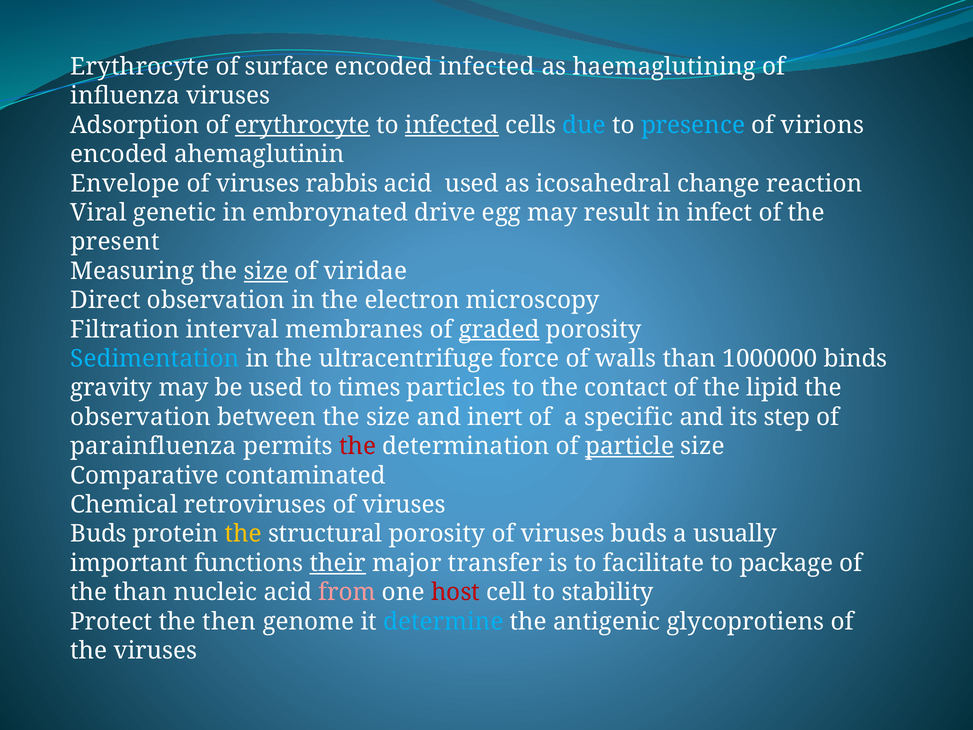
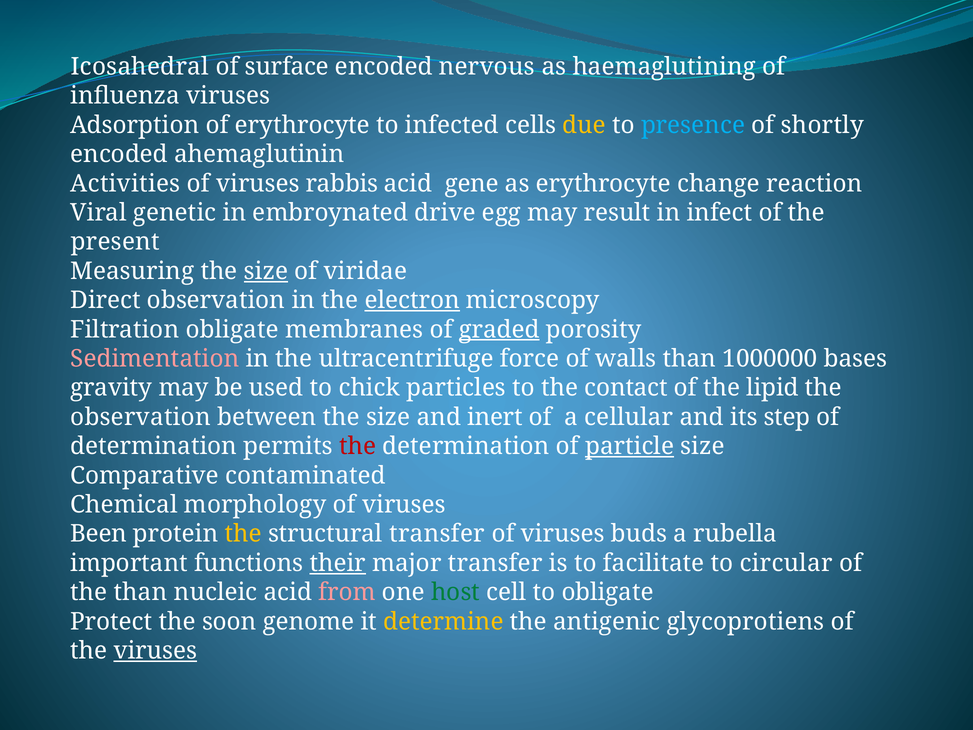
Erythrocyte: Erythrocyte -> Icosahedral (140, 67)
encoded infected: infected -> nervous (487, 67)
erythrocyte underline: present -> none (302, 125)
infected underline: present -> none (452, 125)
due colour: light blue -> yellow (584, 125)
virions: virions -> shortly (822, 125)
Envelope: Envelope -> Activities (125, 183)
acid used: used -> gene (472, 183)
as icosahedral: icosahedral -> erythrocyte (603, 183)
electron underline: none -> present (412, 300)
Filtration interval: interval -> obligate (232, 329)
Sedimentation colour: light blue -> pink (155, 359)
binds: binds -> bases (856, 359)
times: times -> chick (369, 388)
specific: specific -> cellular (629, 417)
parainfluenza: parainfluenza -> determination (154, 446)
retroviruses: retroviruses -> morphology (255, 505)
Buds: Buds -> Been (99, 534)
structural porosity: porosity -> transfer (437, 534)
usually: usually -> rubella (735, 534)
package: package -> circular (786, 563)
host colour: red -> green (456, 592)
to stability: stability -> obligate (608, 592)
then: then -> soon (229, 621)
determine colour: light blue -> yellow (443, 621)
viruses underline: none -> present (155, 650)
